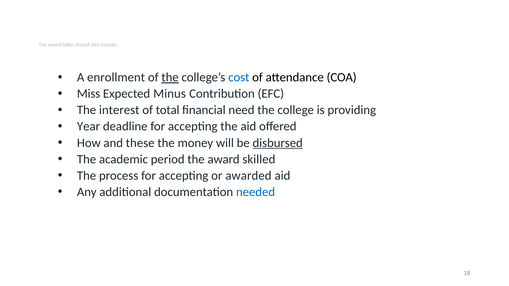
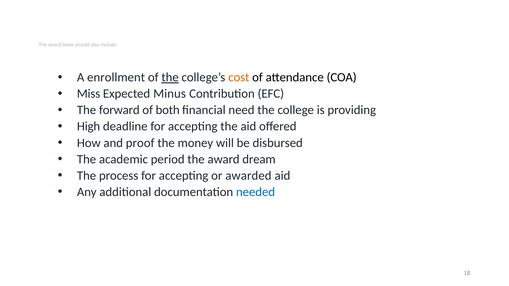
cost colour: blue -> orange (239, 77)
interest: interest -> forward (119, 110)
total: total -> both (168, 110)
Year: Year -> High (89, 127)
these: these -> proof (140, 143)
disbursed underline: present -> none (278, 143)
skilled: skilled -> dream (259, 159)
